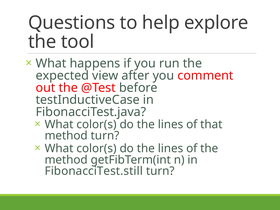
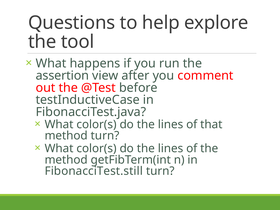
expected: expected -> assertion (62, 76)
